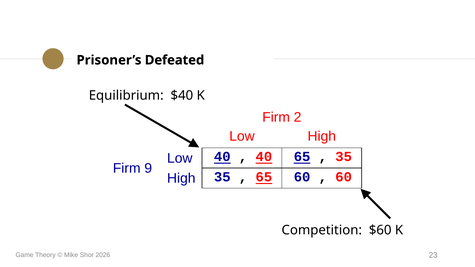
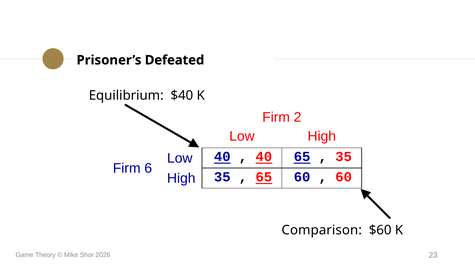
9: 9 -> 6 (148, 168)
Competition: Competition -> Comparison (322, 230)
